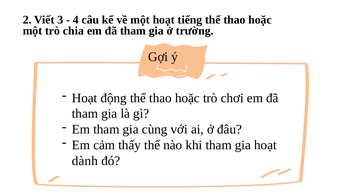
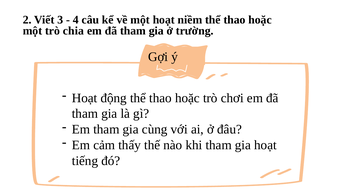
tiếng: tiếng -> niềm (190, 20)
dành: dành -> tiếng (85, 161)
